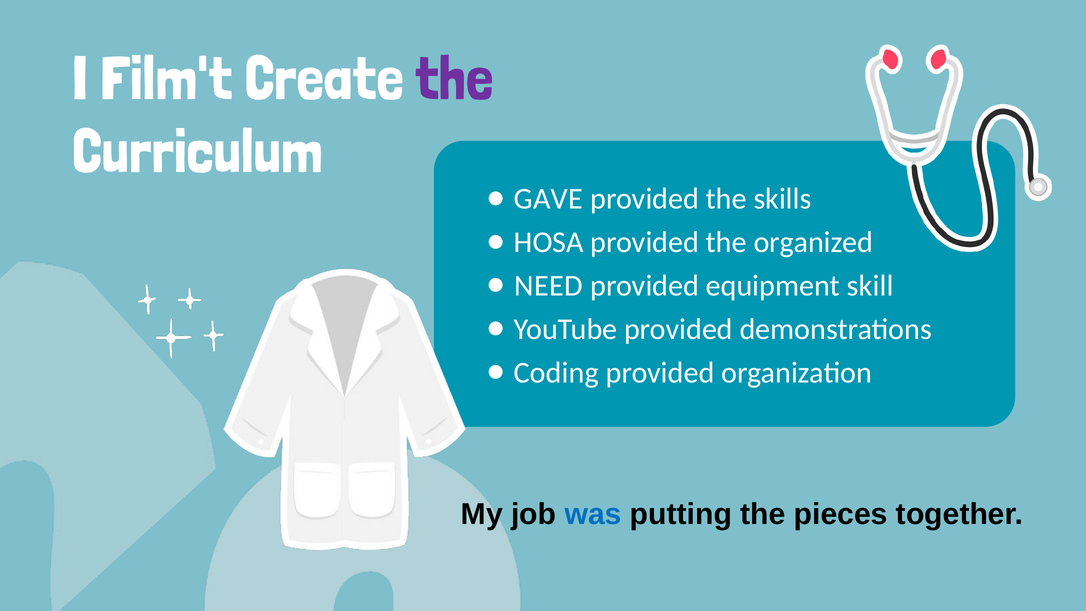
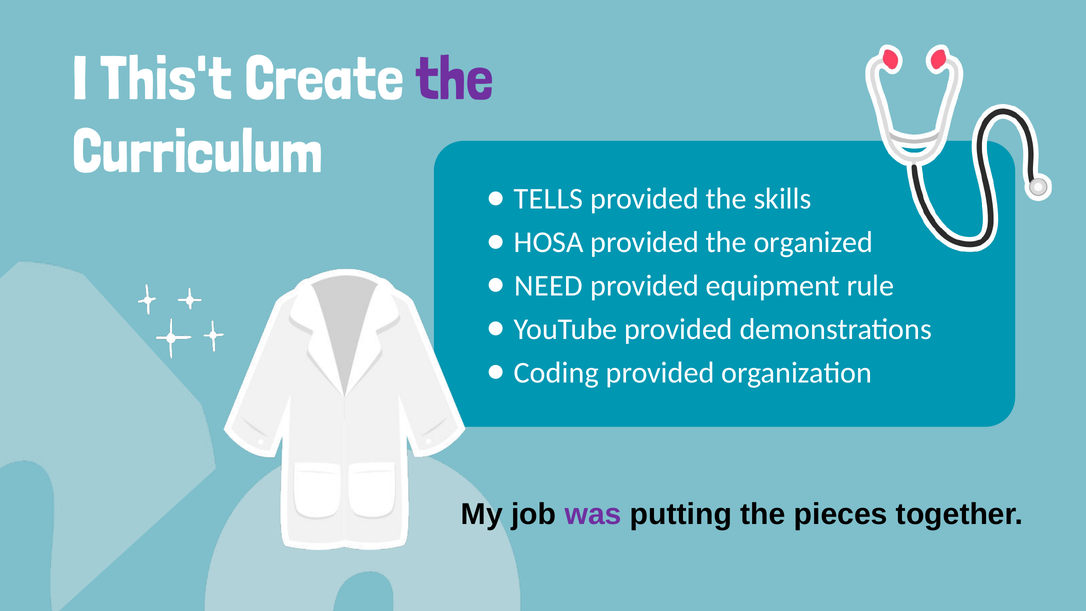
Film't: Film't -> This't (166, 79)
GAVE: GAVE -> TELLS (549, 199)
skill: skill -> rule (870, 286)
was colour: blue -> purple (593, 514)
